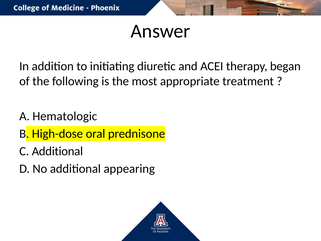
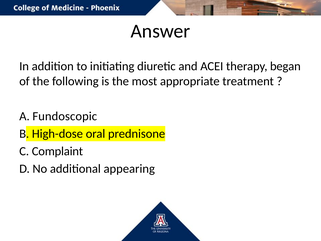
Hematologic: Hematologic -> Fundoscopic (65, 116)
C Additional: Additional -> Complaint (57, 151)
